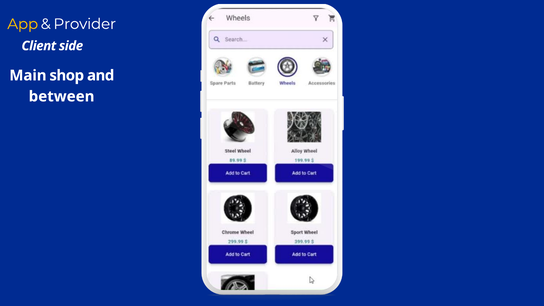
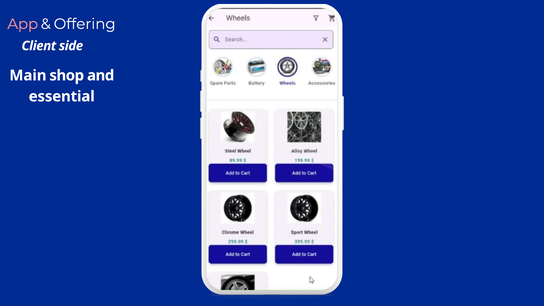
App colour: yellow -> pink (23, 24)
Provider: Provider -> Offering (85, 24)
between: between -> essential (62, 96)
